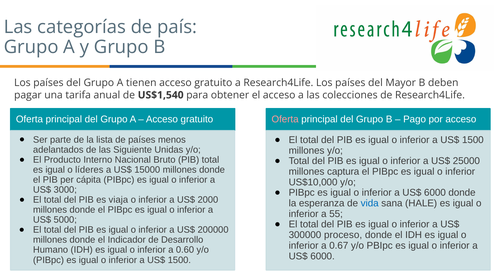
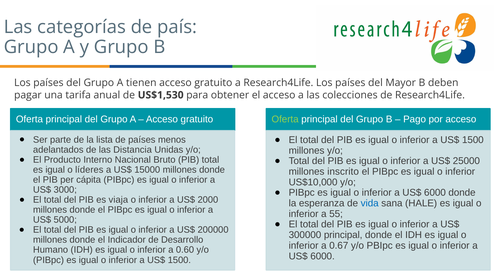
US$1,540: US$1,540 -> US$1,530 (161, 95)
Oferta colour: pink -> light green (285, 119)
Siguiente: Siguiente -> Distancia (133, 150)
captura: captura -> inscrito (343, 172)
300000 proceso: proceso -> principal (343, 235)
